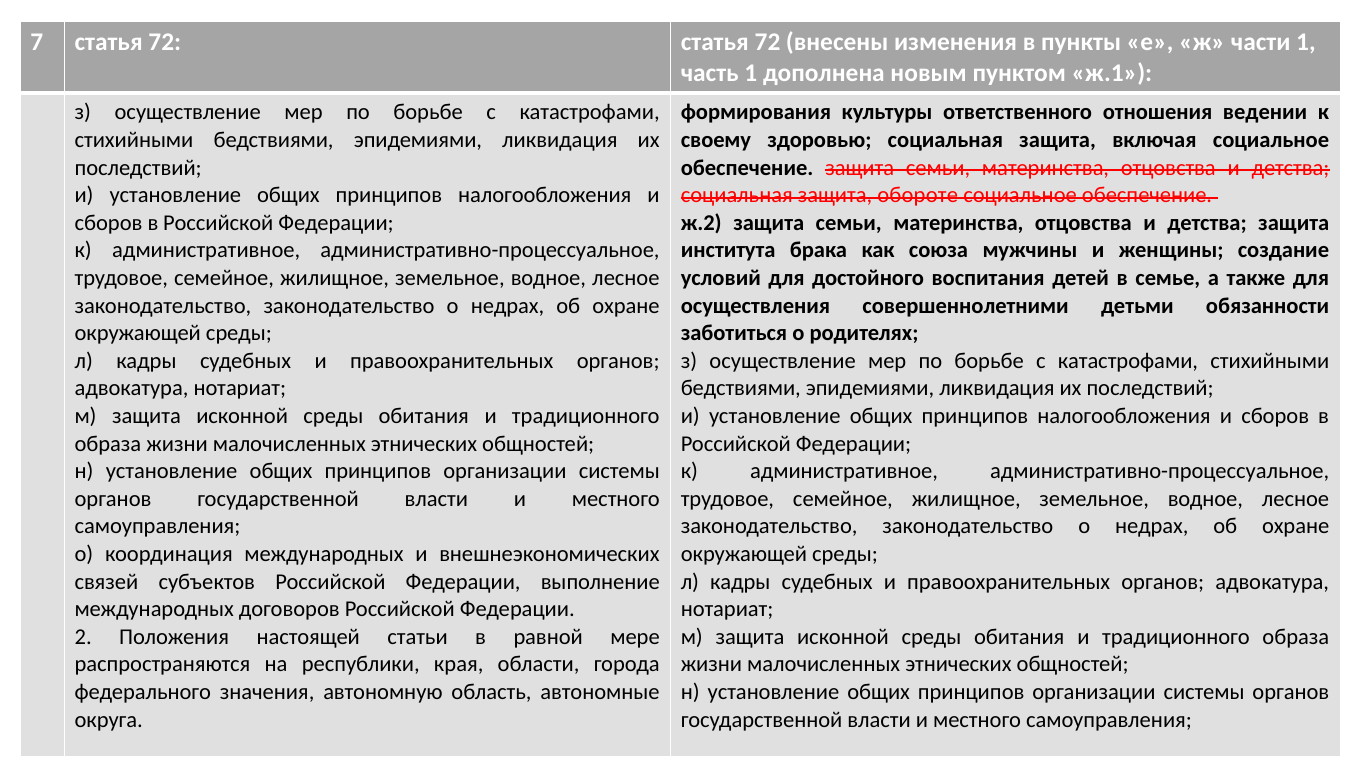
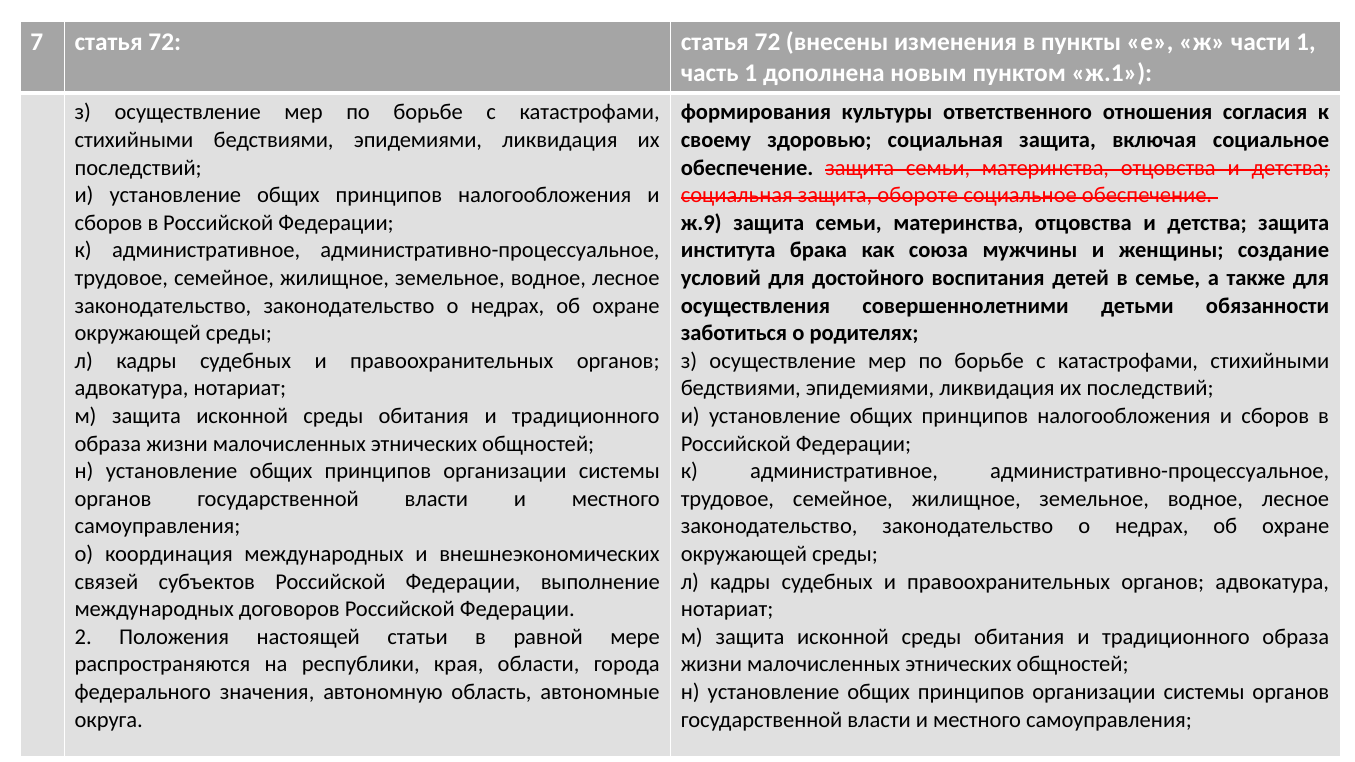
ведении: ведении -> согласия (1265, 113)
ж.2: ж.2 -> ж.9 (701, 223)
